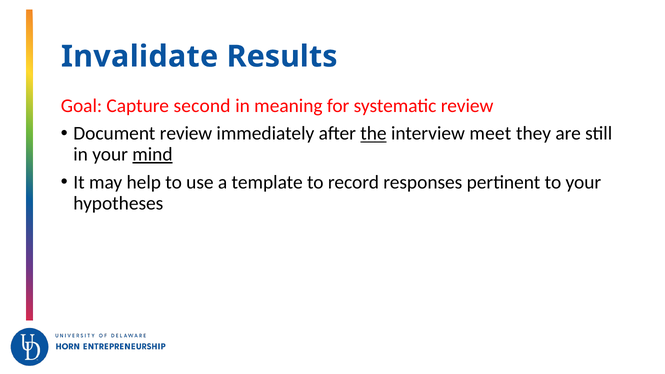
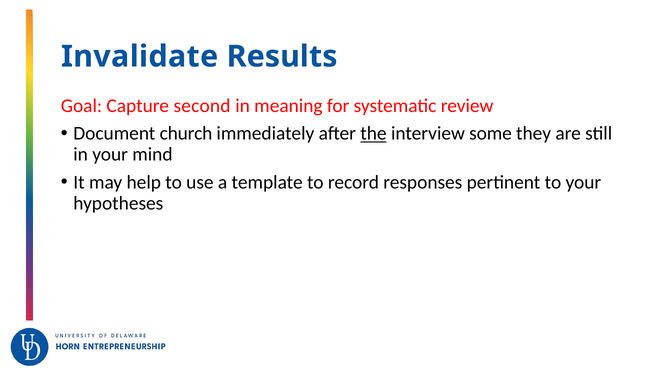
Document review: review -> church (186, 134)
meet: meet -> some (491, 134)
mind underline: present -> none (152, 154)
